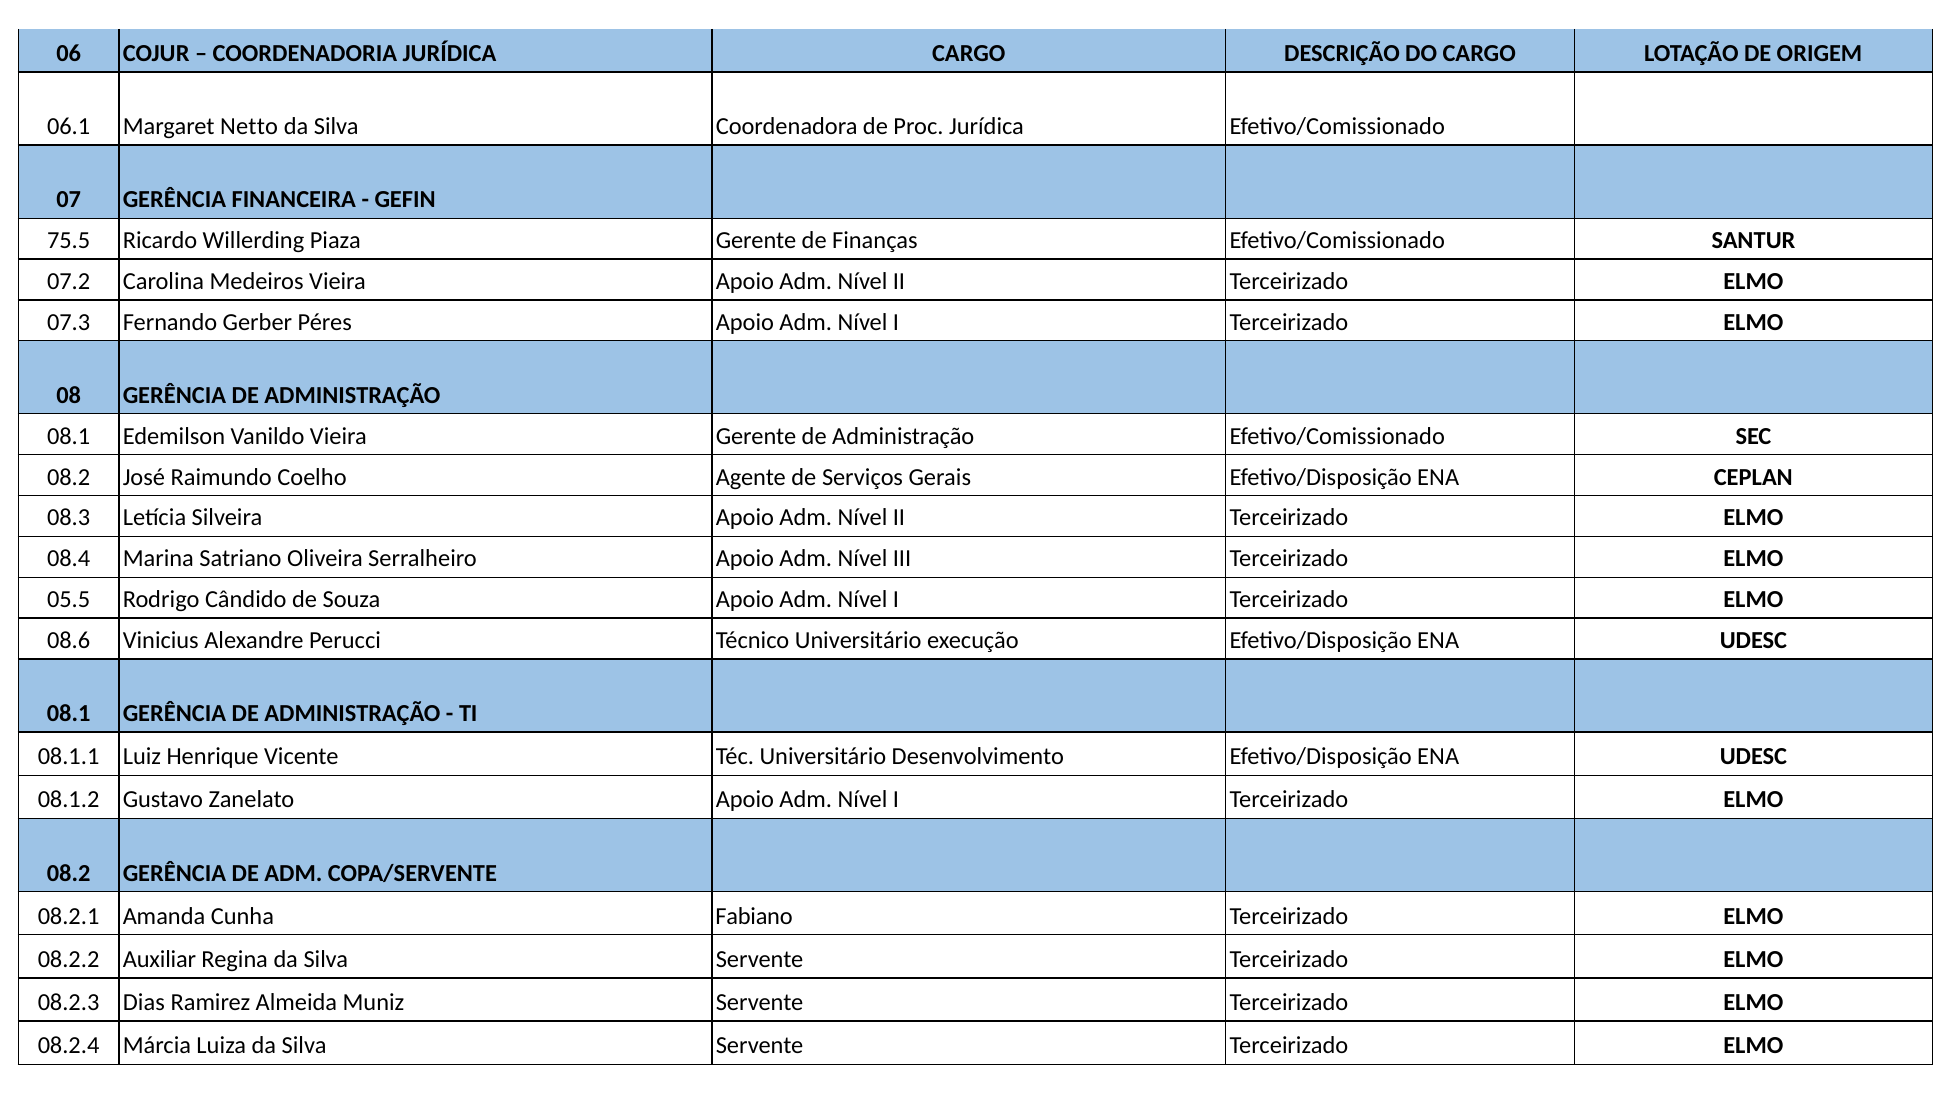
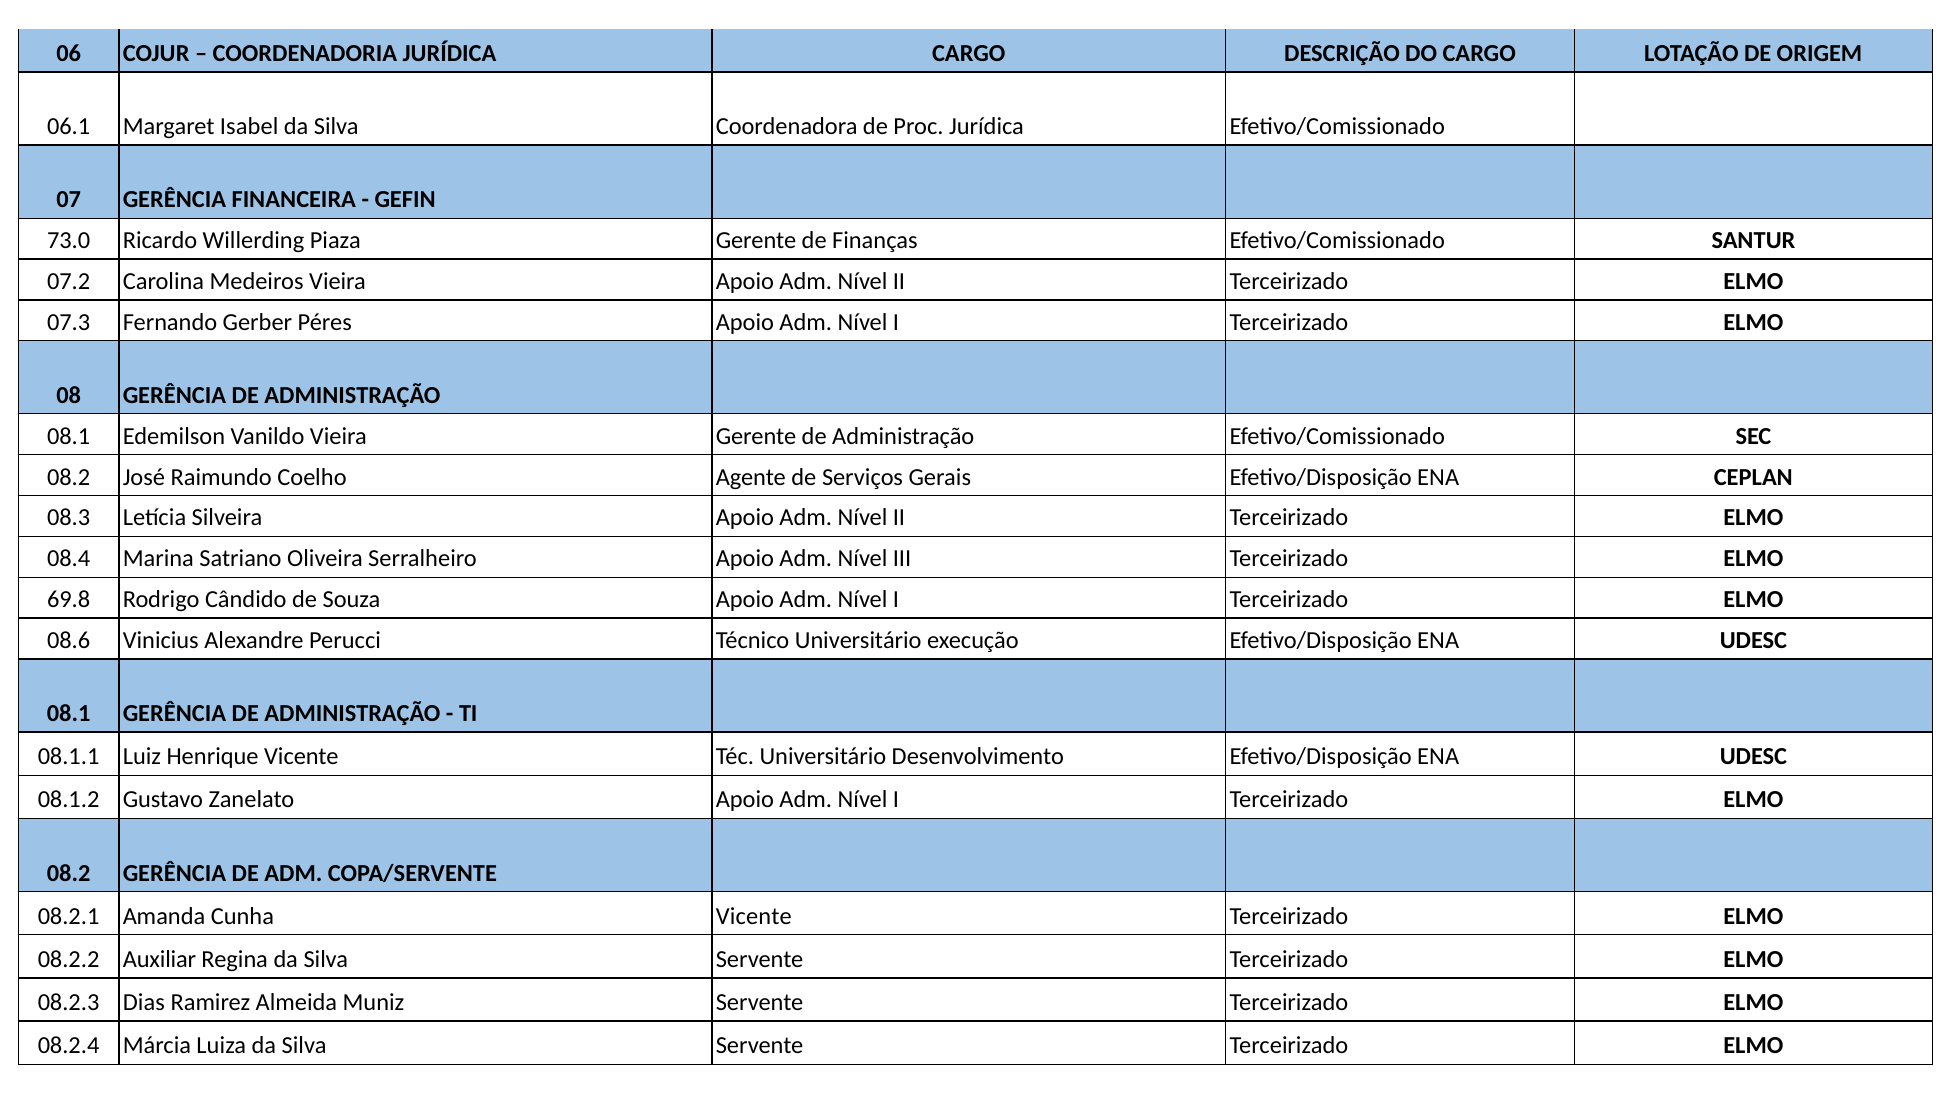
Netto: Netto -> Isabel (249, 127)
75.5: 75.5 -> 73.0 (69, 241)
05.5: 05.5 -> 69.8 (69, 600)
Cunha Fabiano: Fabiano -> Vicente (754, 917)
